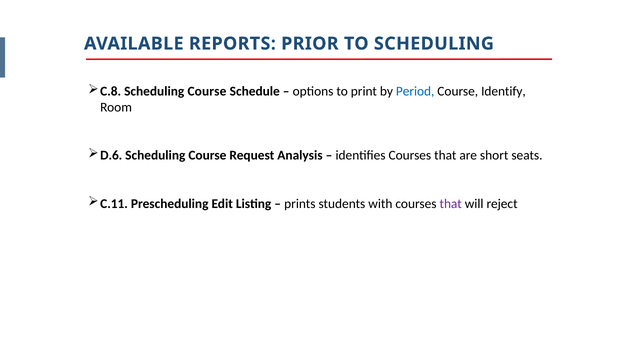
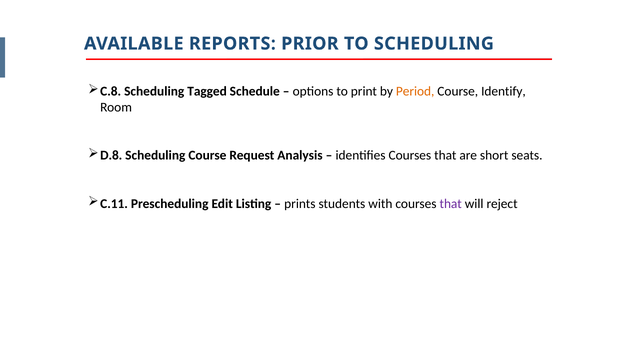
C.8 Scheduling Course: Course -> Tagged (207, 91)
Period colour: blue -> orange (415, 91)
D.6: D.6 -> D.8 (111, 156)
